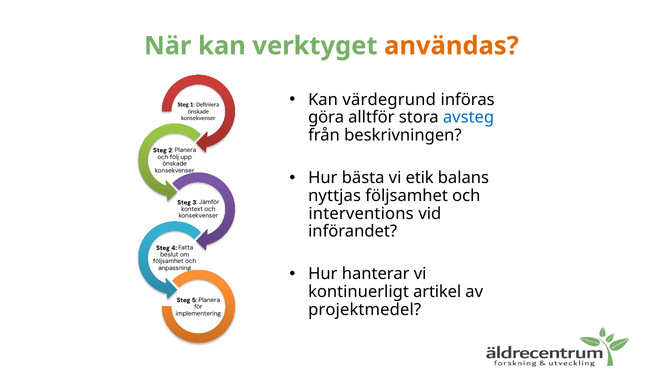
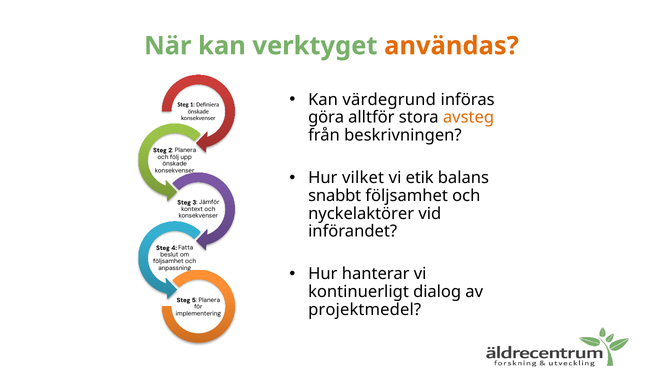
avsteg colour: blue -> orange (469, 117)
bästa: bästa -> vilket (363, 178)
nyttjas: nyttjas -> snabbt (335, 196)
interventions: interventions -> nyckelaktörer (361, 214)
artikel: artikel -> dialog (437, 292)
